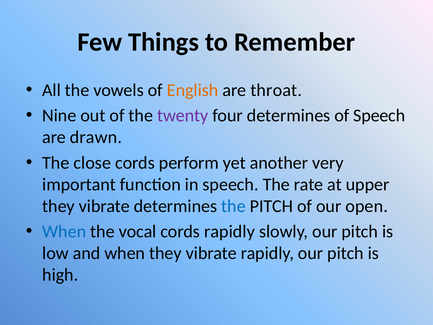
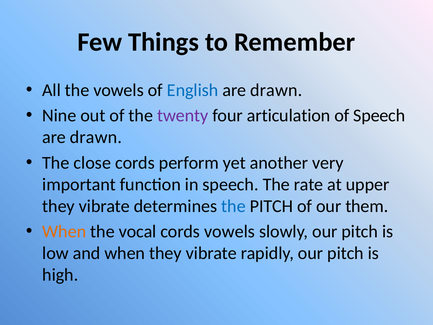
English colour: orange -> blue (193, 90)
throat: throat -> drawn (276, 90)
four determines: determines -> articulation (289, 116)
open: open -> them (367, 206)
When colour: blue -> orange (64, 231)
cords rapidly: rapidly -> vowels (230, 231)
